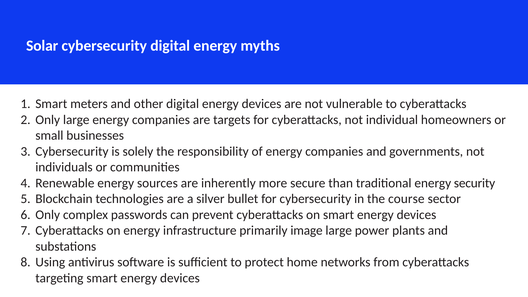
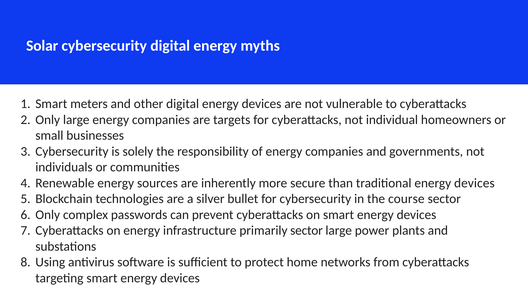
traditional energy security: security -> devices (474, 183)
primarily image: image -> sector (307, 231)
